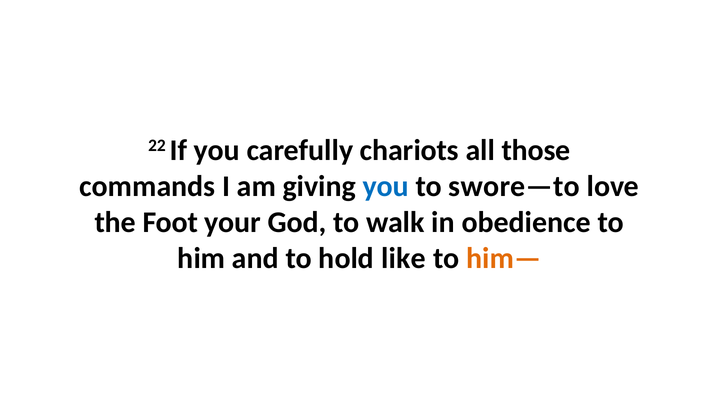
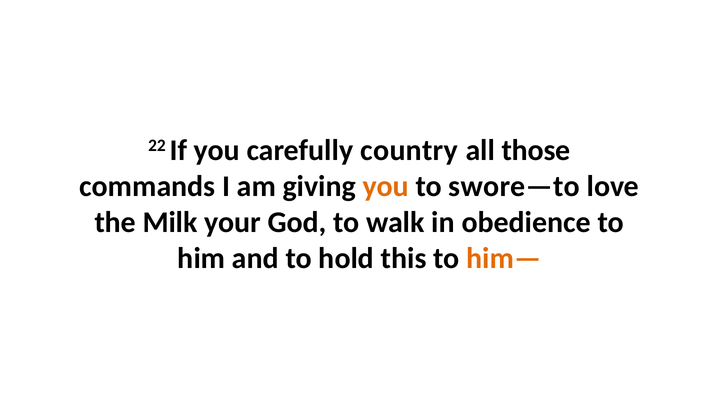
chariots: chariots -> country (409, 150)
you colour: blue -> orange (386, 186)
Foot: Foot -> Milk (170, 222)
like: like -> this (404, 258)
